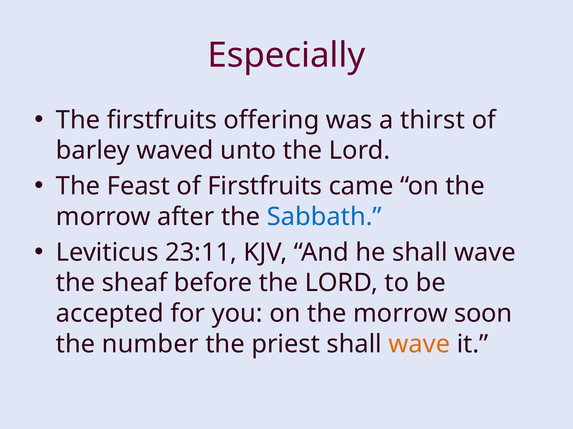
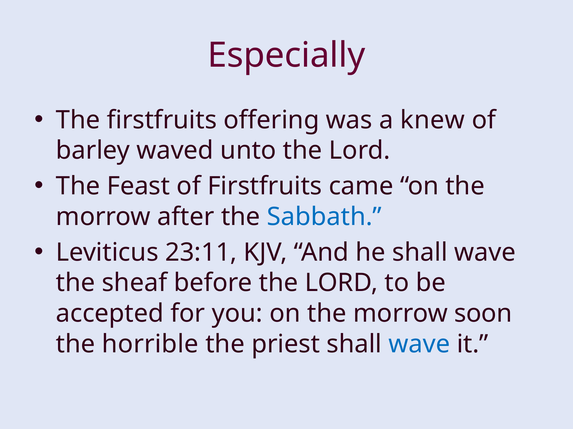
thirst: thirst -> knew (433, 120)
number: number -> horrible (150, 345)
wave colour: orange -> blue (419, 345)
